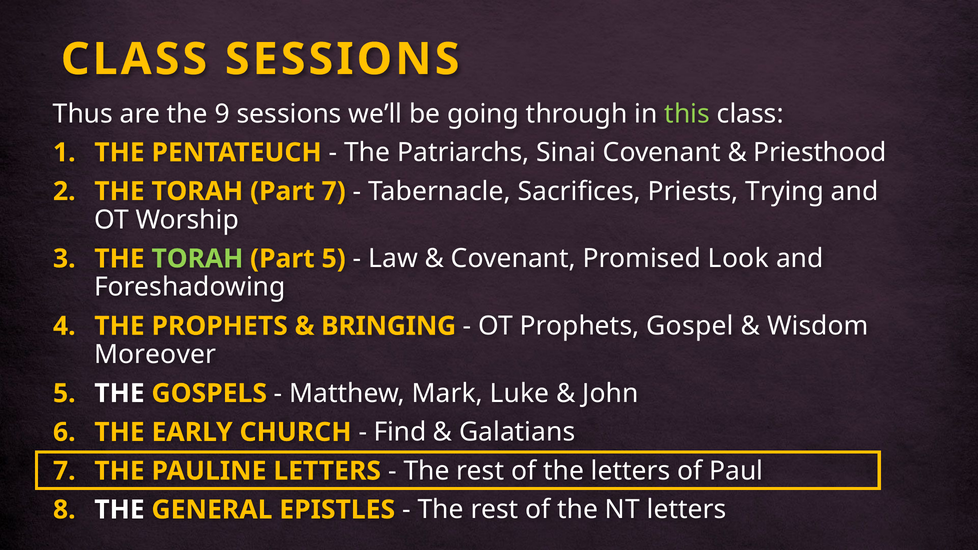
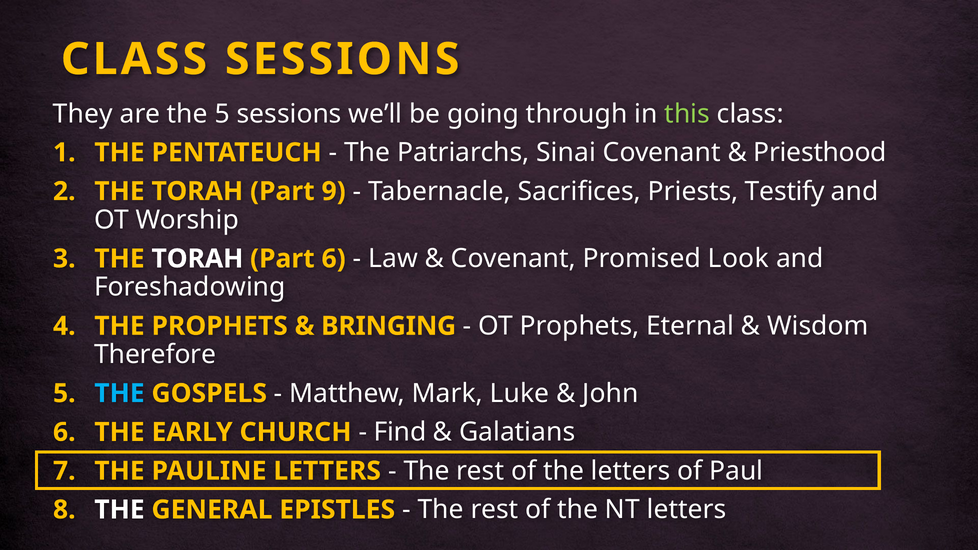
Thus: Thus -> They (83, 114)
the 9: 9 -> 5 (222, 114)
Part 7: 7 -> 9 (334, 191)
Trying: Trying -> Testify (785, 191)
TORAH colour: light green -> white (197, 259)
Part 5: 5 -> 6 (334, 259)
Gospel: Gospel -> Eternal (690, 326)
Moreover: Moreover -> Therefore (155, 355)
THE colour: white -> light blue (119, 393)
